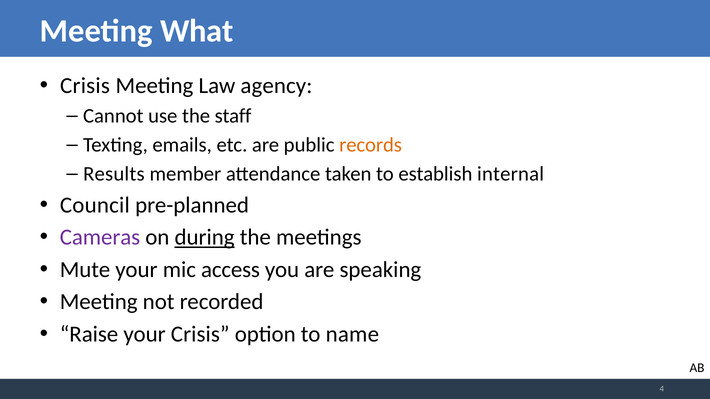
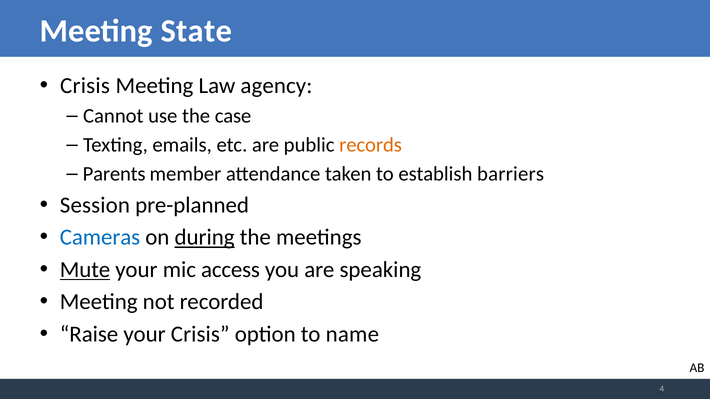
What: What -> State (196, 31)
staff: staff -> case (233, 116)
Results: Results -> Parents (114, 174)
internal: internal -> barriers (511, 174)
Council: Council -> Session (95, 205)
Cameras colour: purple -> blue (100, 238)
Mute underline: none -> present (85, 270)
